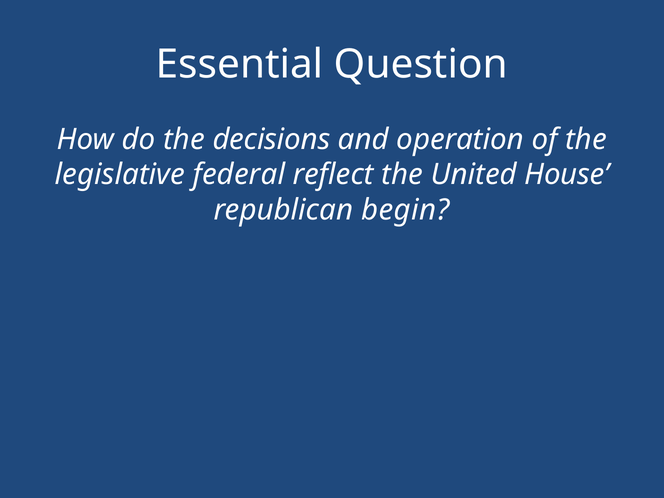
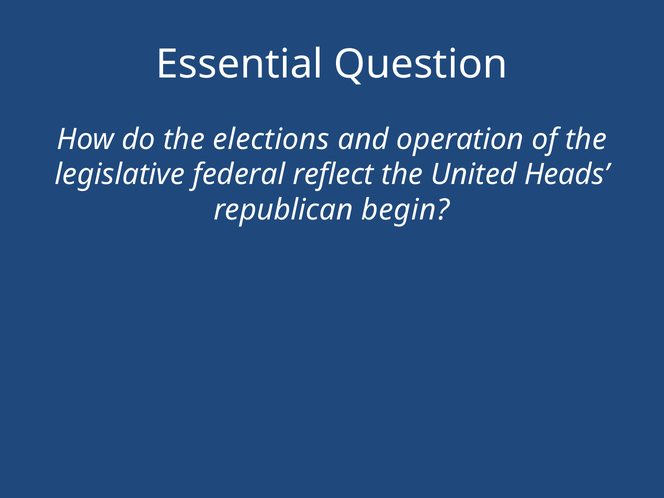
decisions: decisions -> elections (271, 139)
House: House -> Heads (567, 175)
